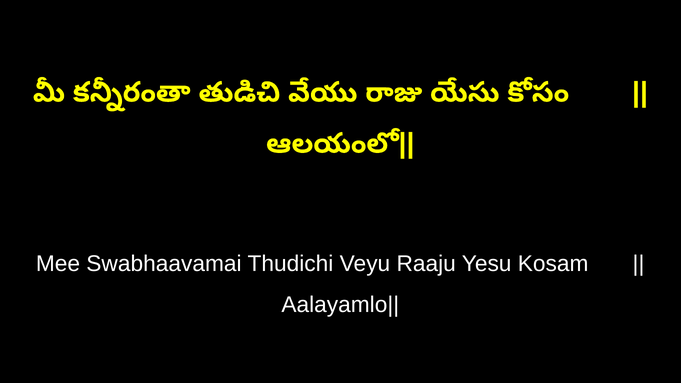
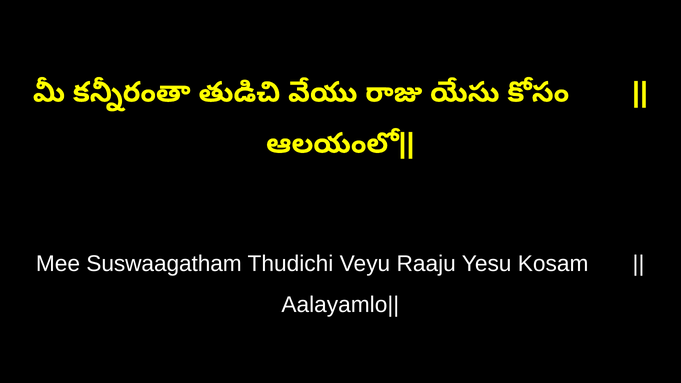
Swabhaavamai: Swabhaavamai -> Suswaagatham (164, 264)
